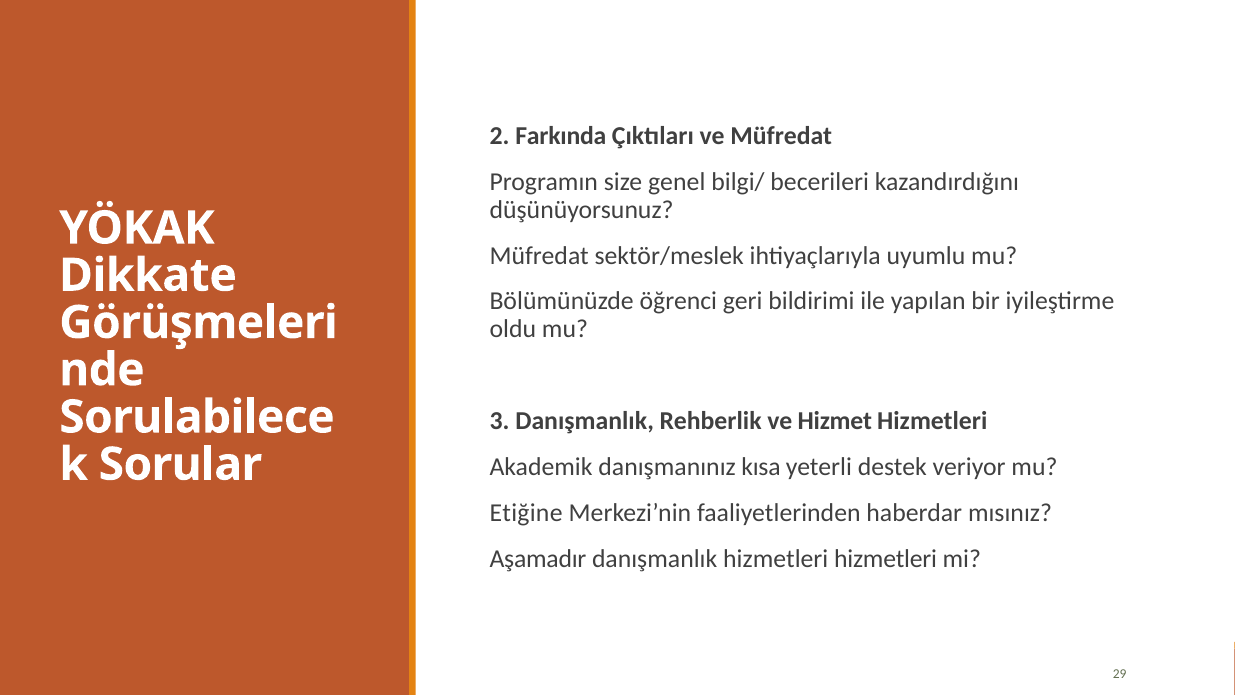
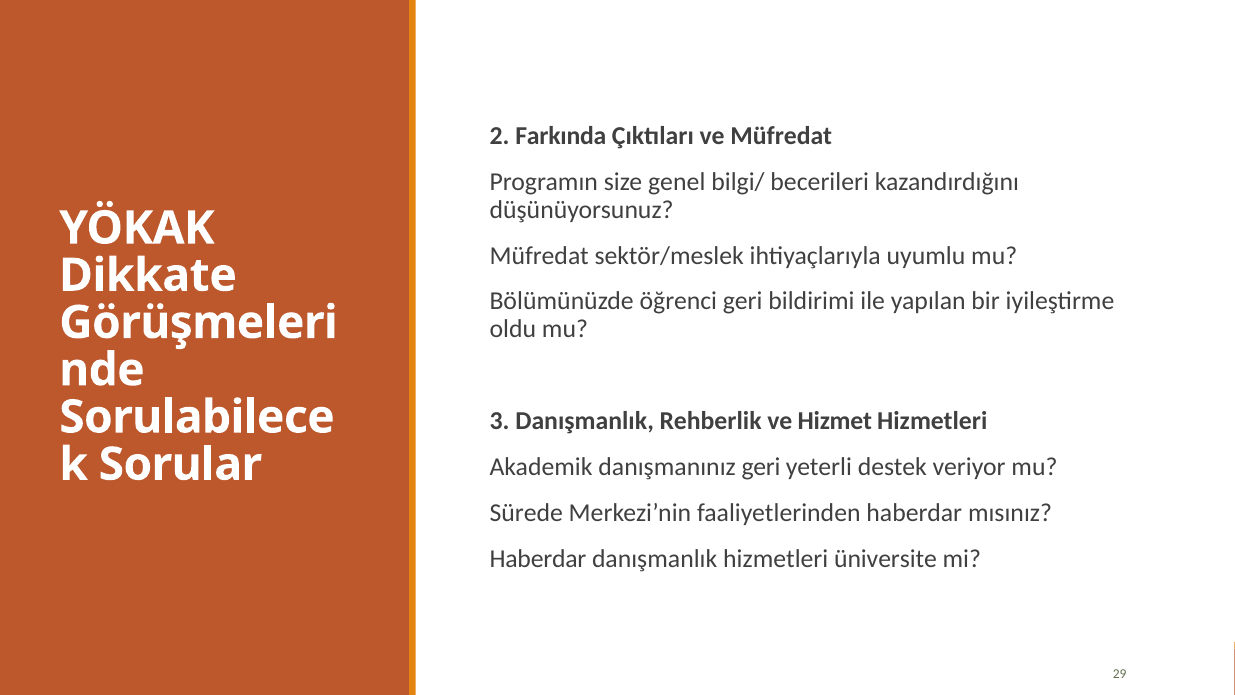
danışmanınız kısa: kısa -> geri (761, 467)
Etiğine: Etiğine -> Sürede (526, 513)
Aşamadır: Aşamadır -> Haberdar (538, 558)
hizmetleri hizmetleri: hizmetleri -> üniversite (886, 558)
